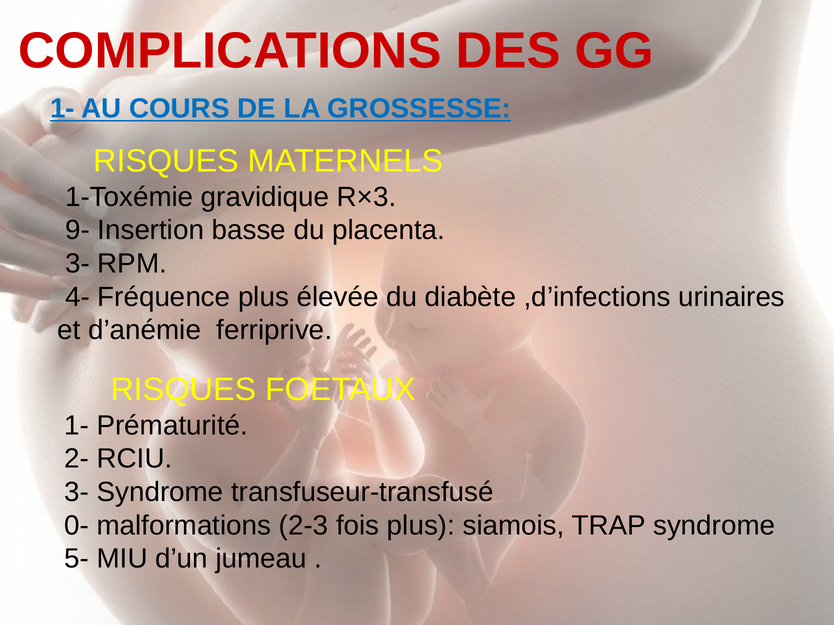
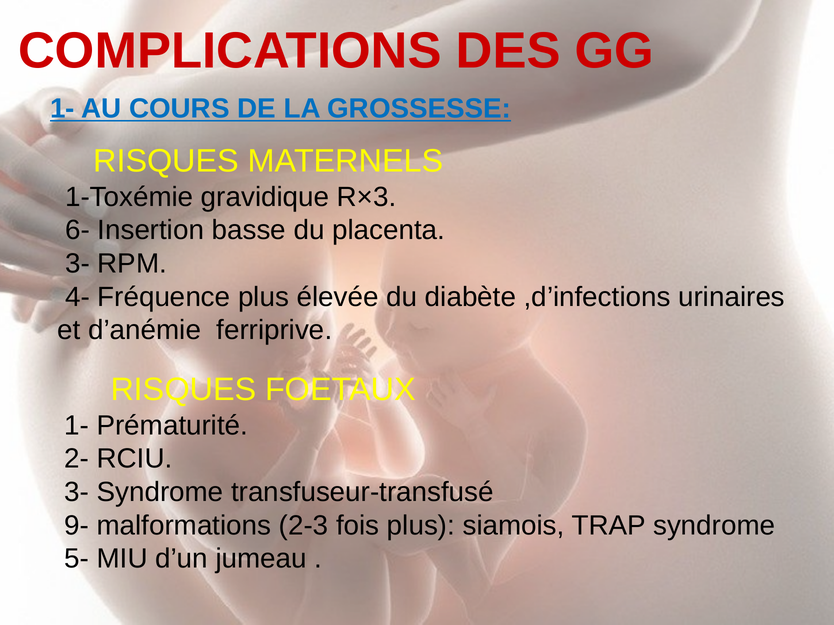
9-: 9- -> 6- (77, 230)
0-: 0- -> 9- (77, 526)
